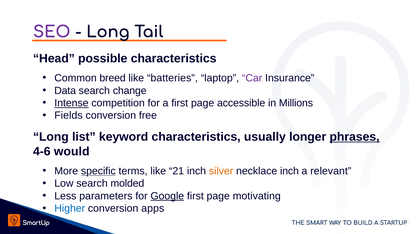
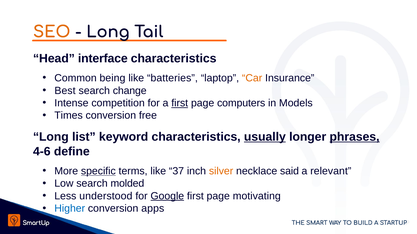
SEO colour: purple -> orange (52, 32)
possible: possible -> interface (103, 59)
breed: breed -> being (112, 78)
Car colour: purple -> orange (252, 78)
Data: Data -> Best (65, 91)
Intense underline: present -> none (71, 103)
first underline: none -> present (180, 103)
accessible: accessible -> computers (241, 103)
Millions: Millions -> Models (296, 103)
Fields: Fields -> Times (69, 116)
usually underline: none -> present (265, 137)
would: would -> define (72, 152)
21: 21 -> 37 (177, 171)
necklace inch: inch -> said (289, 171)
parameters: parameters -> understood (106, 196)
